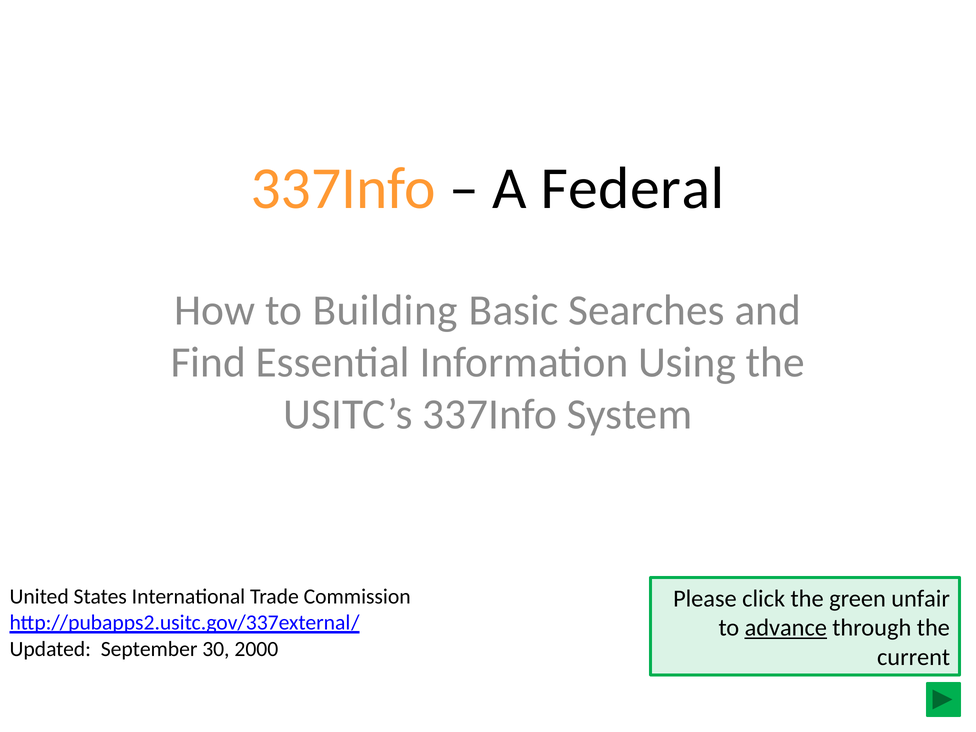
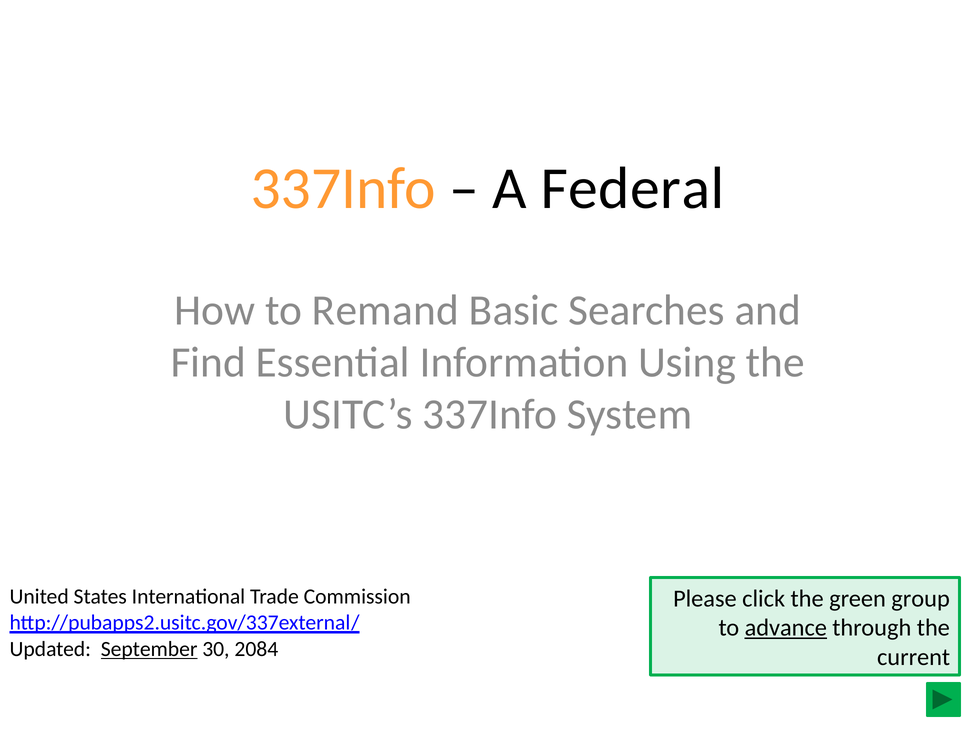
Building: Building -> Remand (385, 310)
unfair: unfair -> group (921, 599)
September underline: none -> present (149, 649)
2000: 2000 -> 2084 (256, 649)
